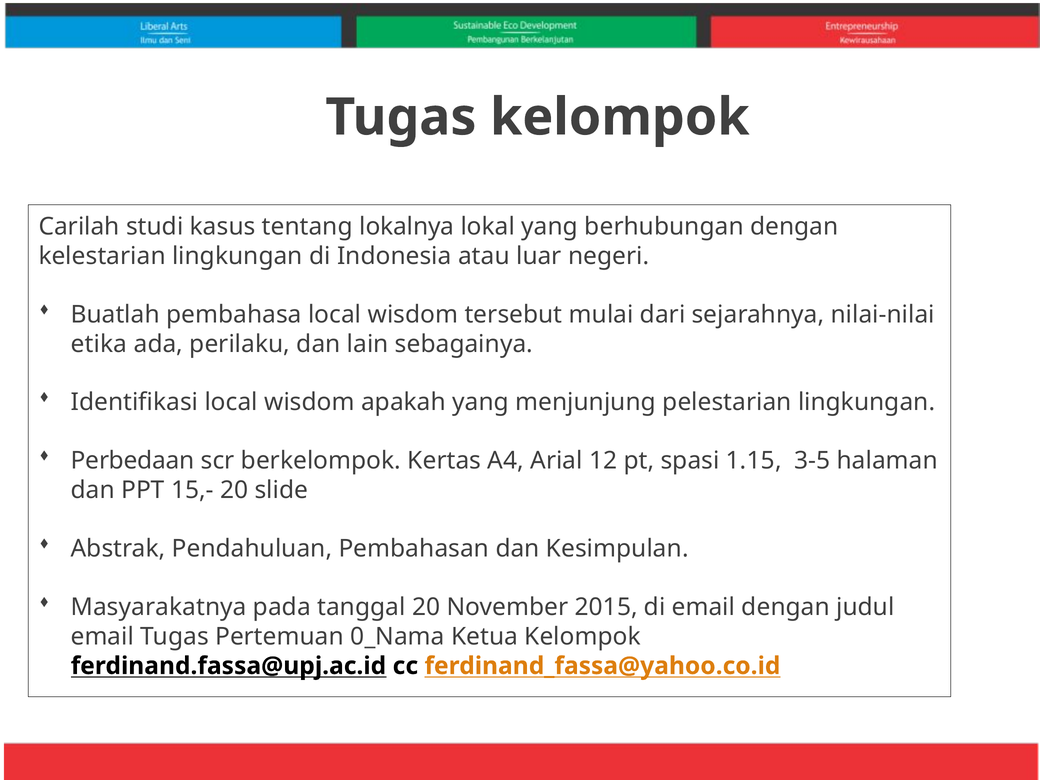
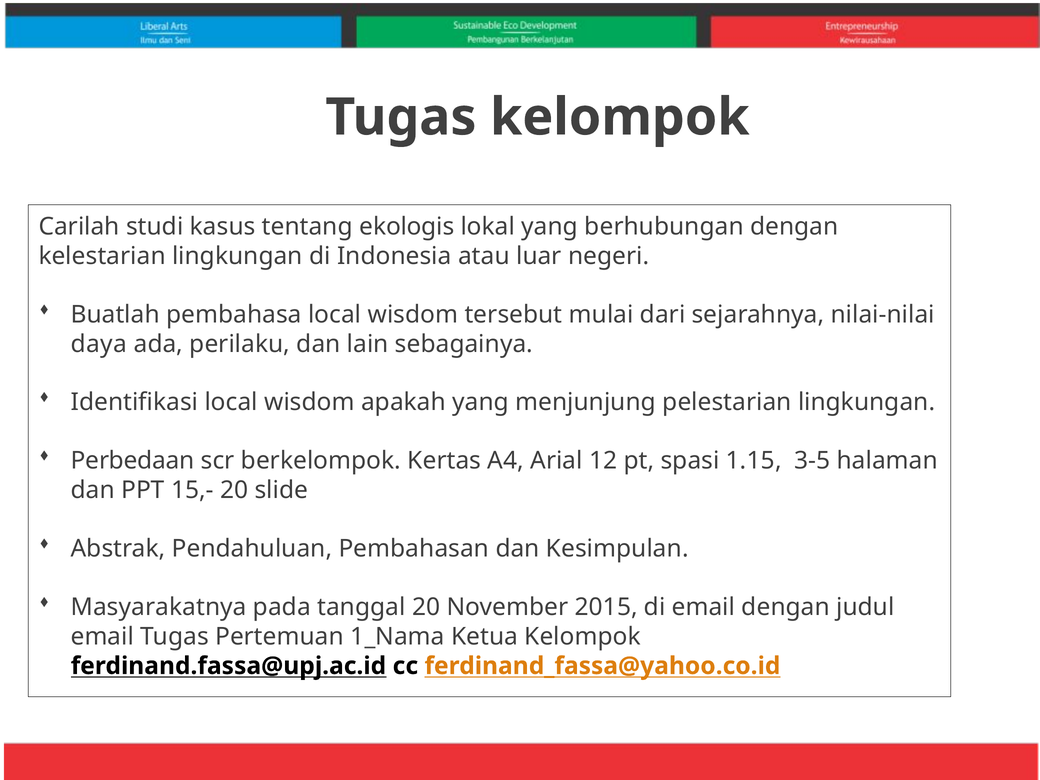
lokalnya: lokalnya -> ekologis (407, 227)
etika: etika -> daya (99, 344)
0_Nama: 0_Nama -> 1_Nama (398, 636)
